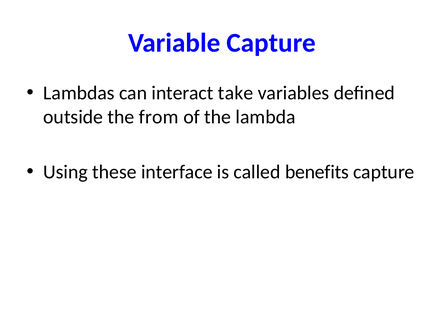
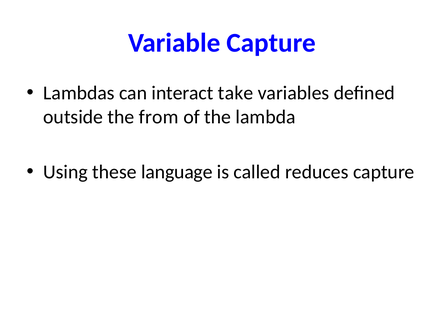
interface: interface -> language (177, 172)
benefits: benefits -> reduces (317, 172)
